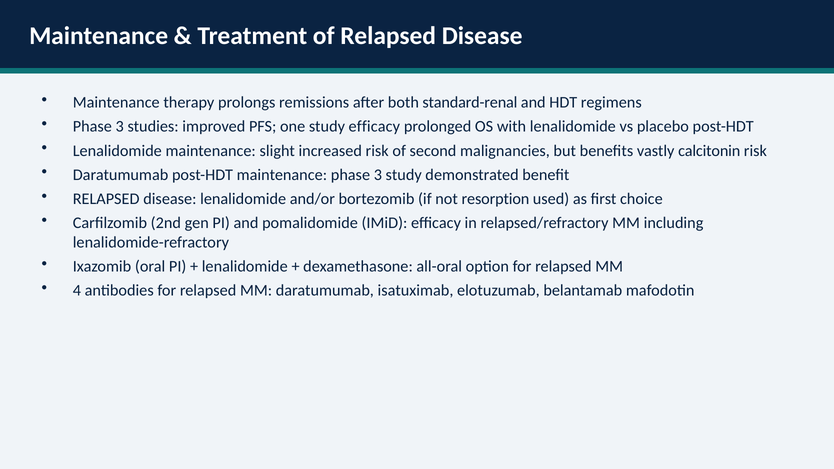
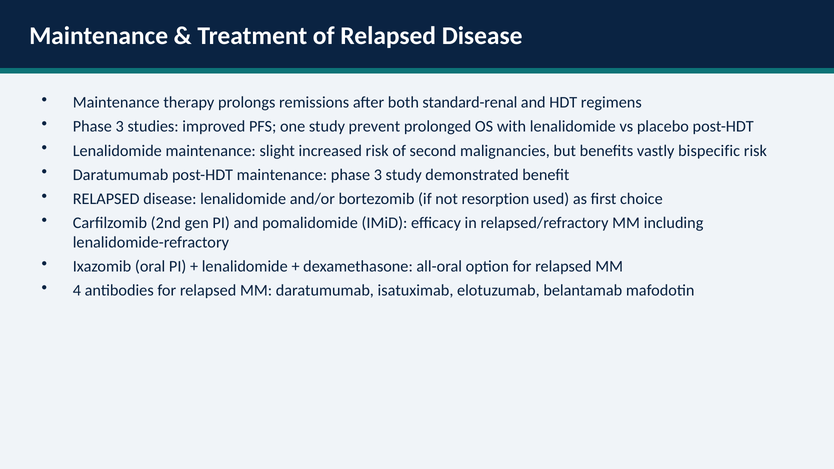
study efficacy: efficacy -> prevent (374, 127)
calcitonin: calcitonin -> bispecific (709, 151)
